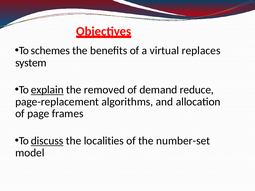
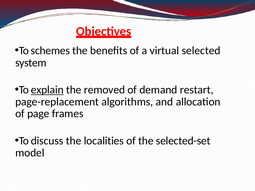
replaces: replaces -> selected (201, 51)
reduce: reduce -> restart (197, 90)
discuss underline: present -> none (47, 141)
number-set: number-set -> selected-set (183, 141)
